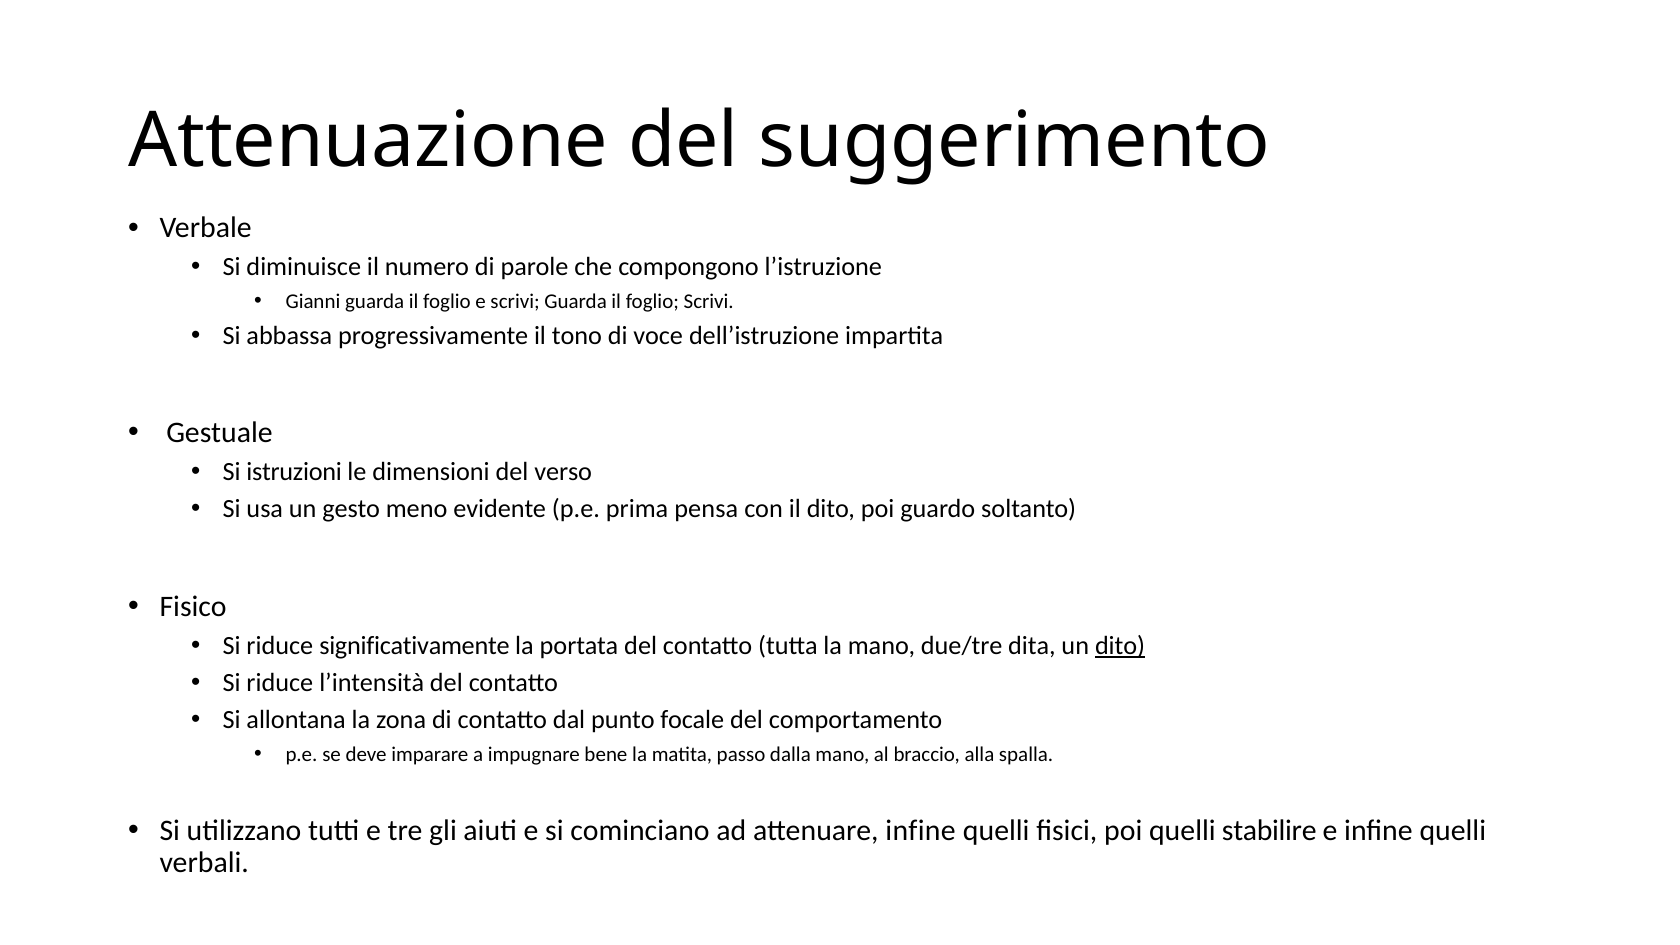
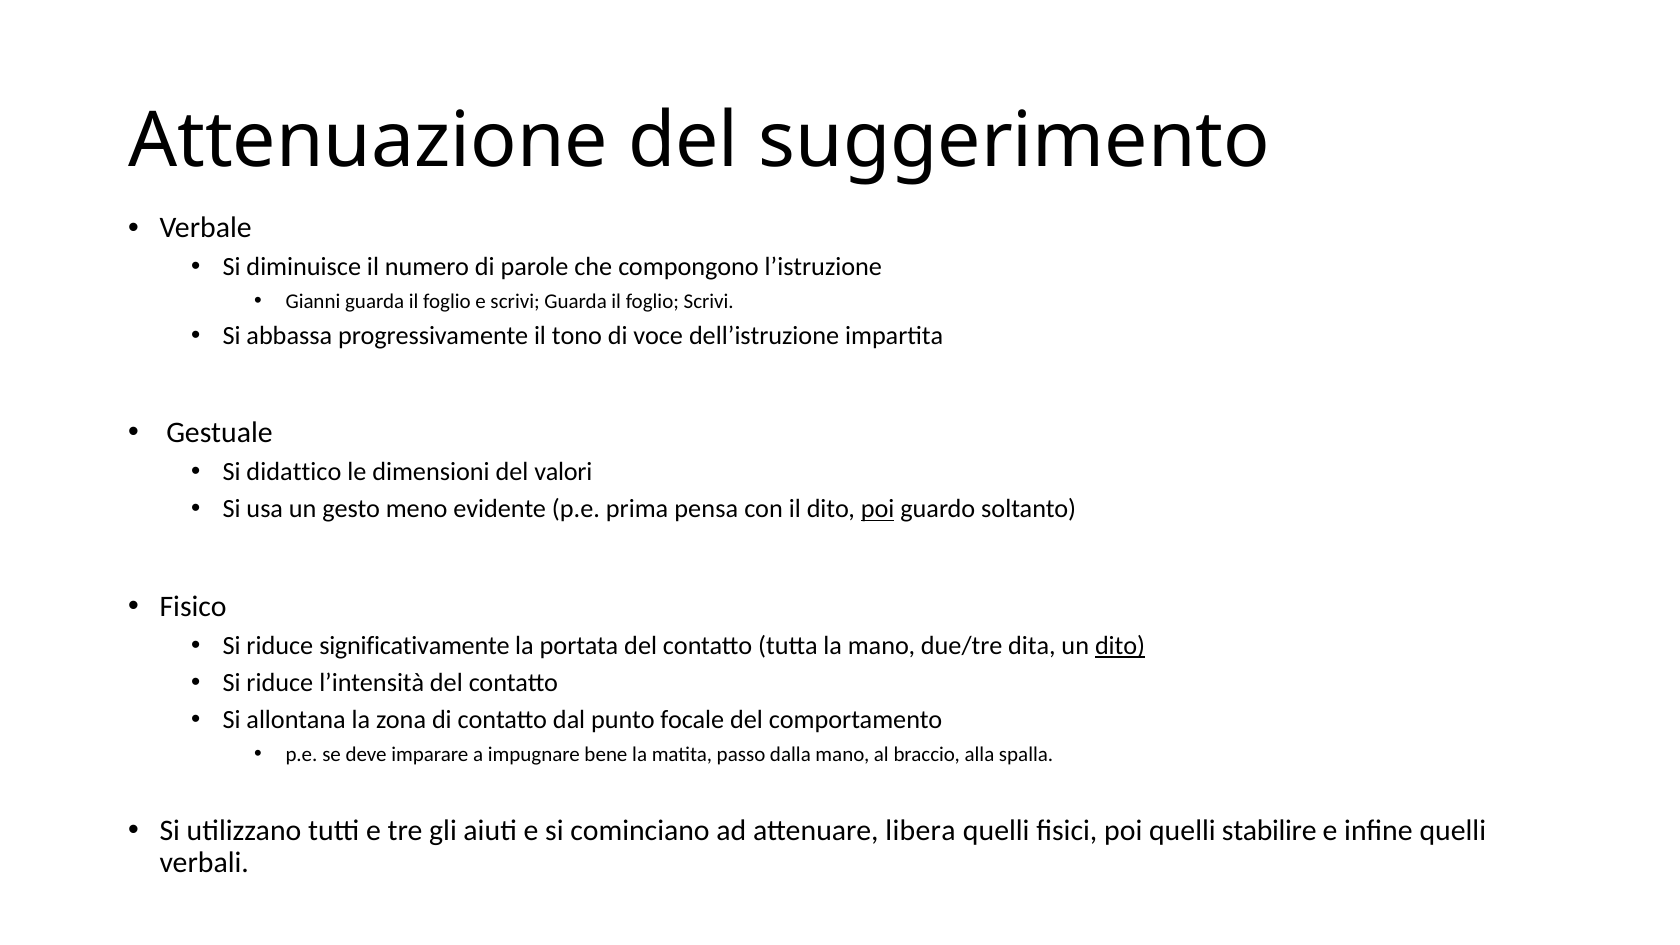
istruzioni: istruzioni -> didattico (294, 472)
verso: verso -> valori (563, 472)
poi underline: none -> present (878, 509)
attenuare infine: infine -> libera (921, 830)
